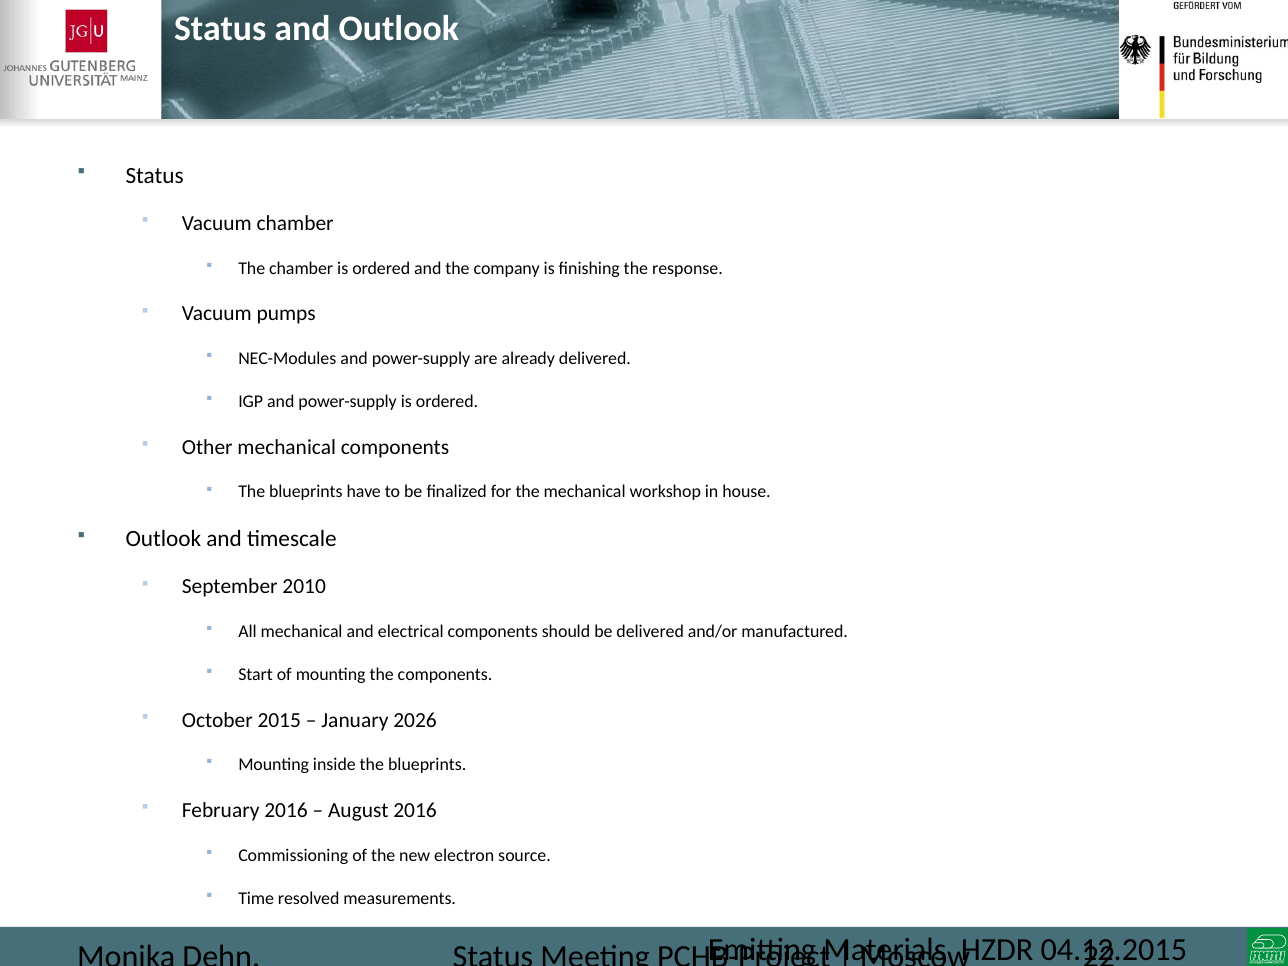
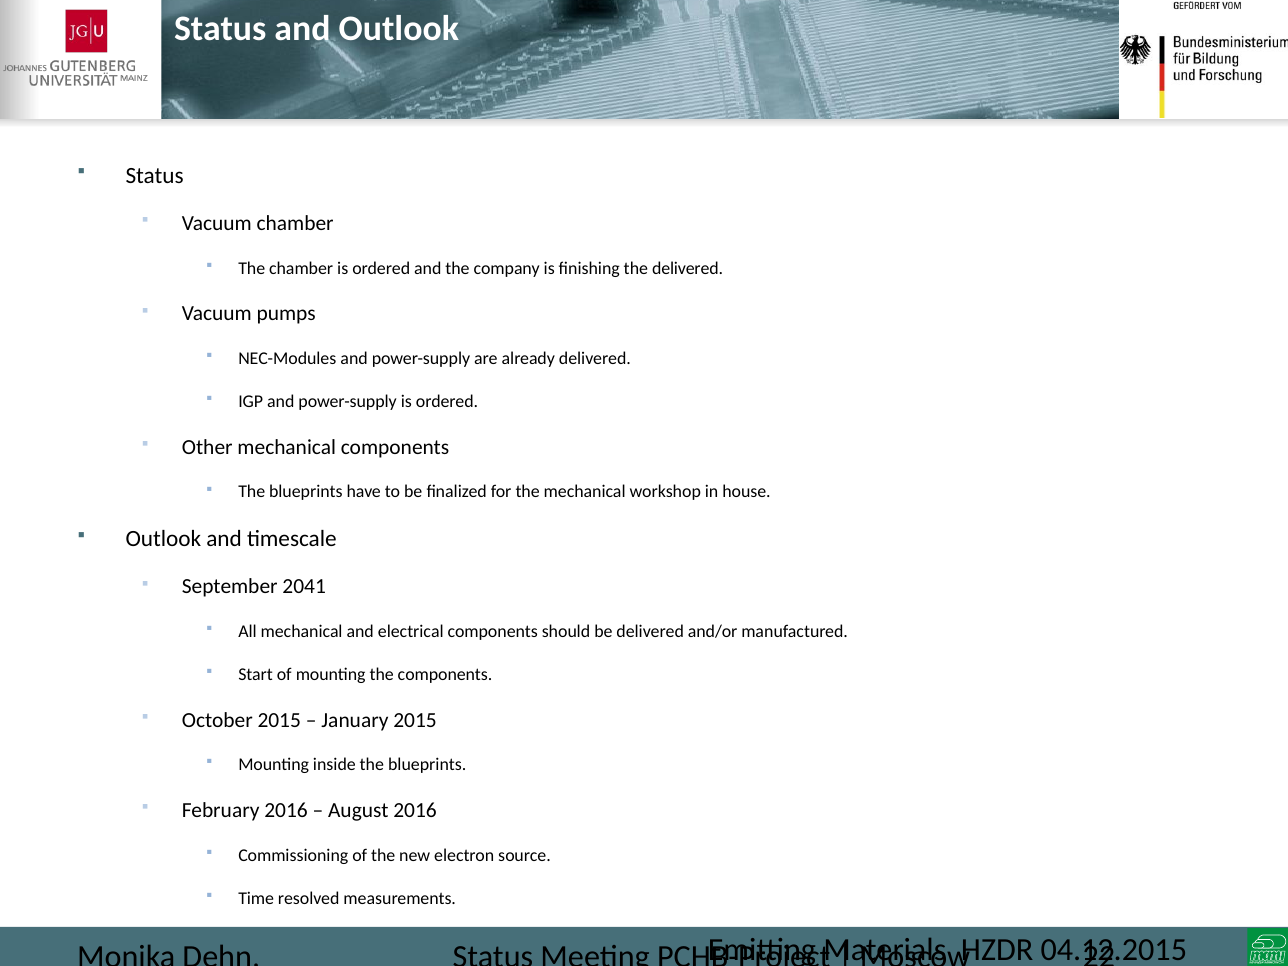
the response: response -> delivered (688, 268)
2010: 2010 -> 2041 (304, 587)
January 2026: 2026 -> 2015 (415, 720)
